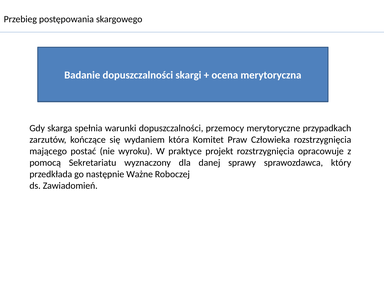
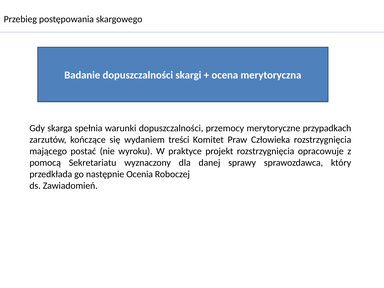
która: która -> treści (179, 140)
Ważne: Ważne -> Ocenia (140, 174)
